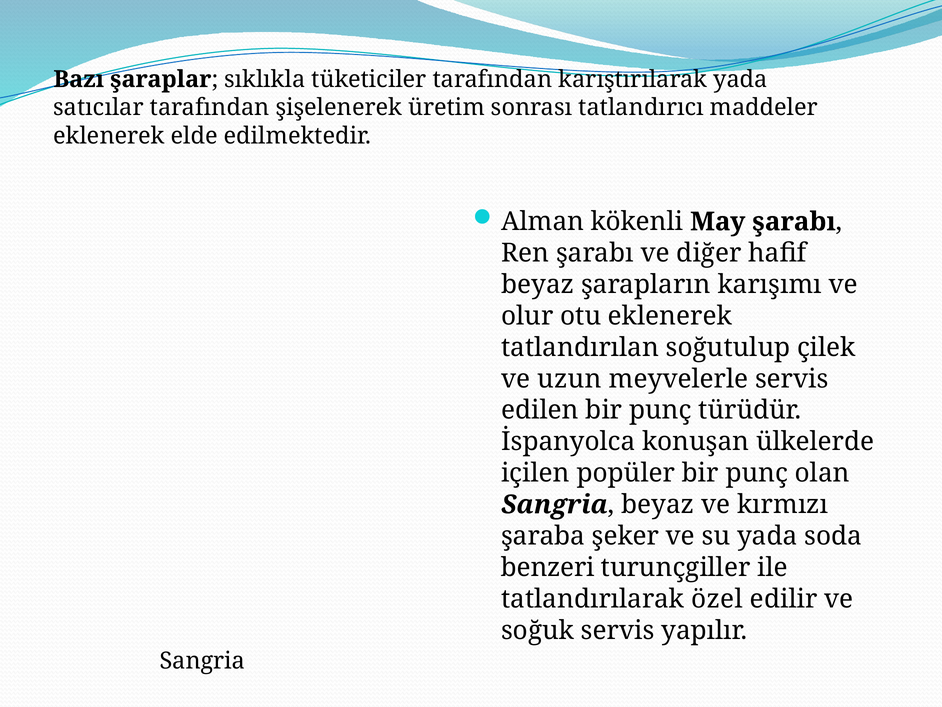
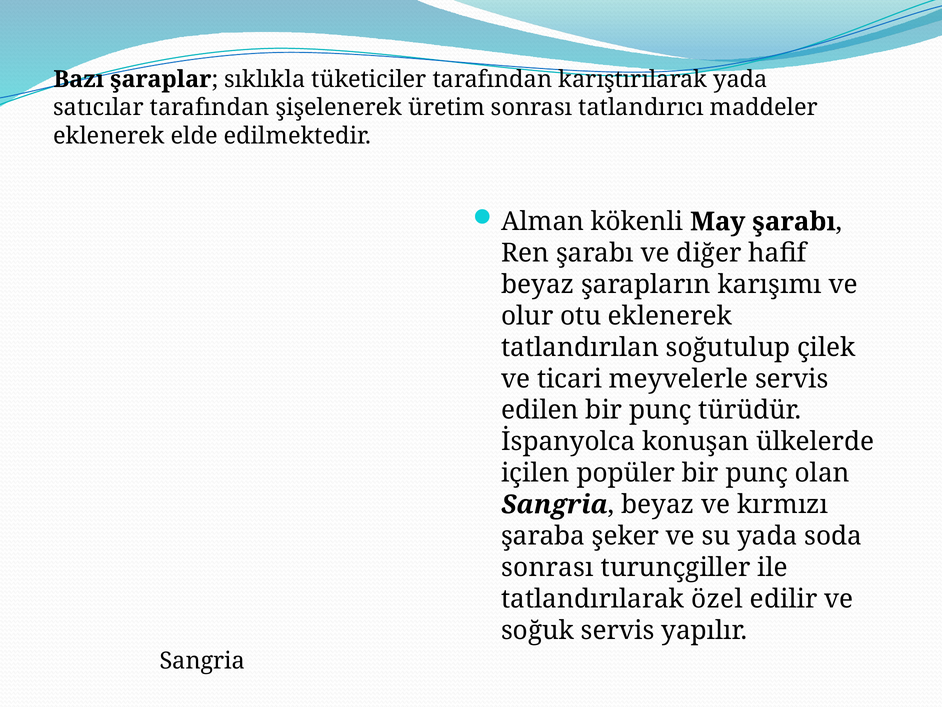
uzun: uzun -> ticari (570, 379)
benzeri: benzeri -> sonrası (547, 567)
